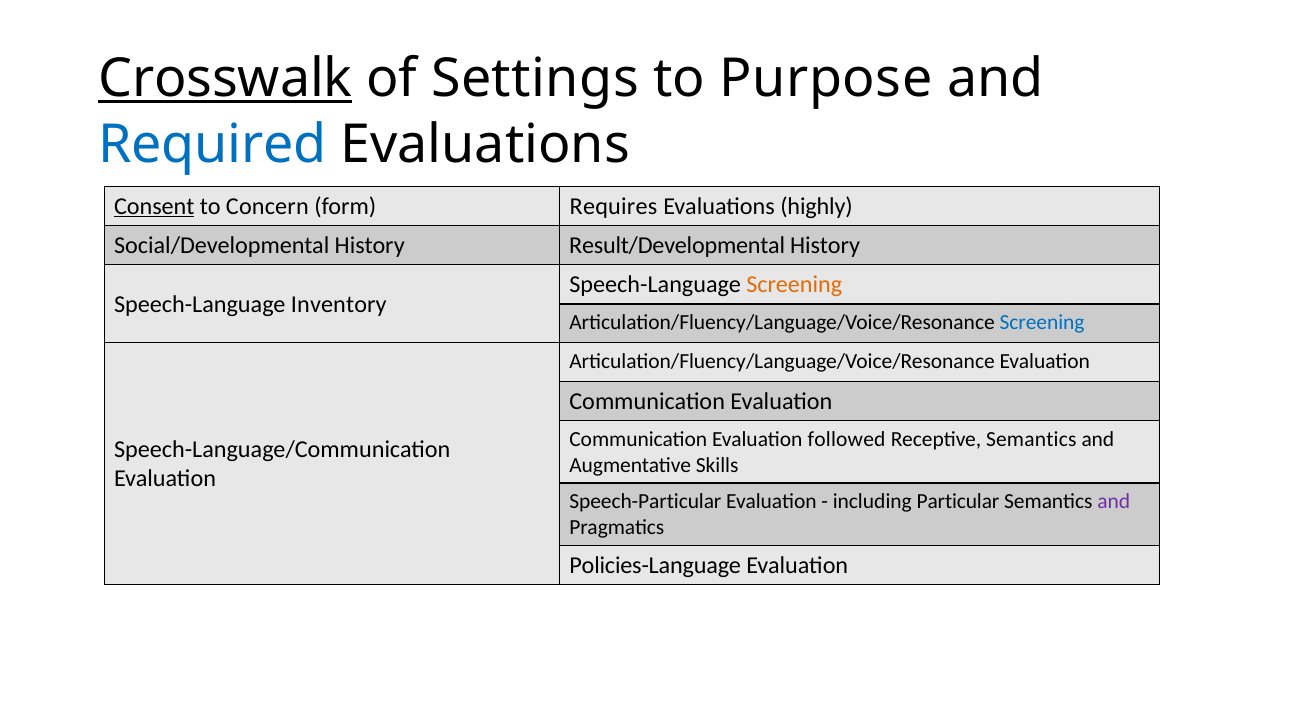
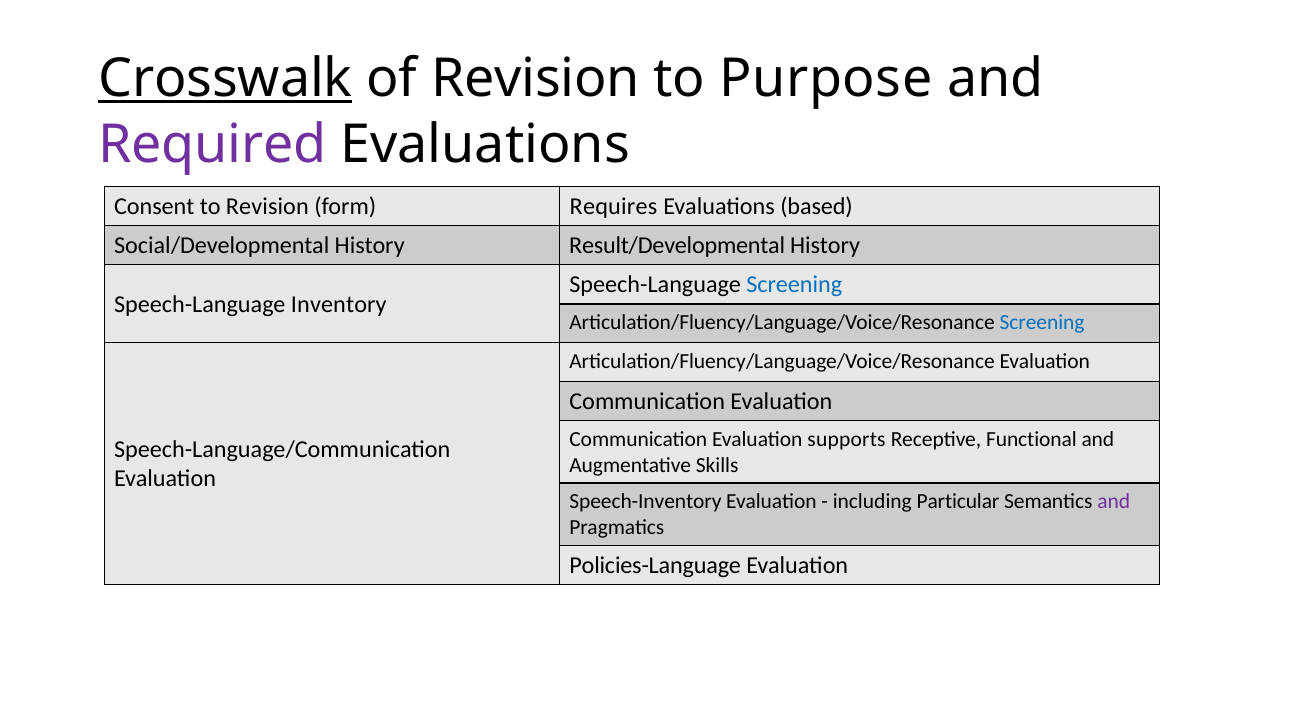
of Settings: Settings -> Revision (535, 78)
Required colour: blue -> purple (213, 144)
Consent underline: present -> none (154, 206)
to Concern: Concern -> Revision (267, 206)
highly: highly -> based (816, 206)
Screening colour: orange -> blue (794, 285)
followed: followed -> supports (847, 439)
Receptive Semantics: Semantics -> Functional (1031, 439)
Speech-Particular: Speech-Particular -> Speech-Inventory (645, 501)
